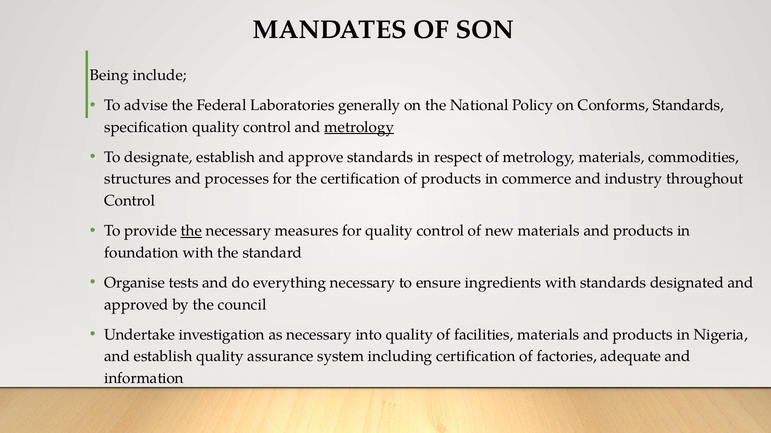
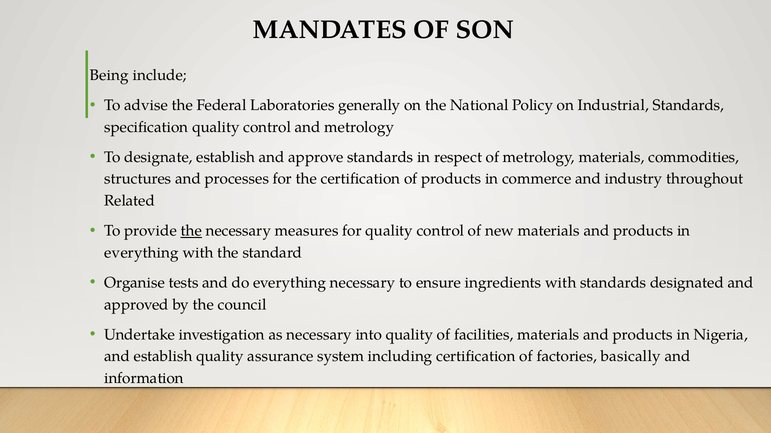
Conforms: Conforms -> Industrial (613, 105)
metrology underline: present -> none (359, 127)
Control: Control -> Related (130, 201)
foundation: foundation -> everything (142, 253)
adequate: adequate -> basically (631, 357)
